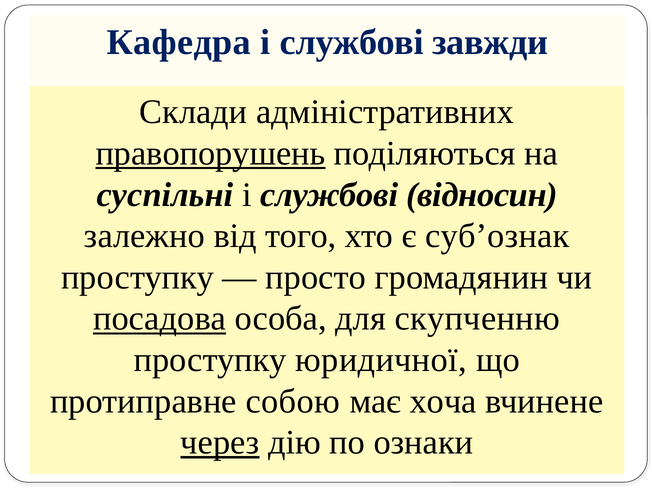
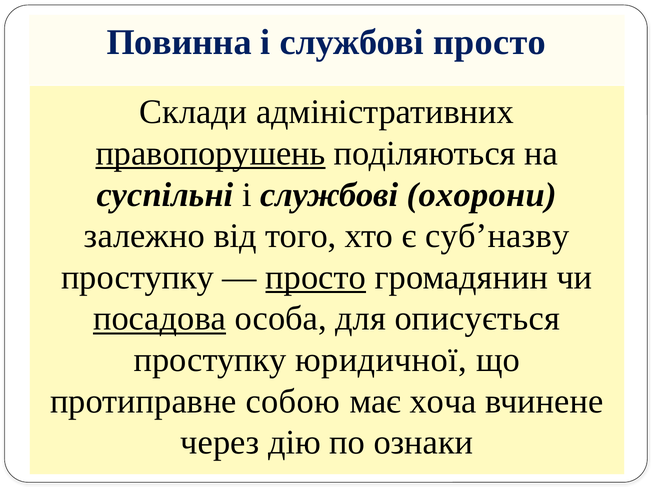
Кафедра: Кафедра -> Повинна (179, 42)
службові завжди: завжди -> просто (490, 42)
відносин: відносин -> охорони (482, 195)
суб’ознак: суб’ознак -> суб’назву (497, 236)
просто underline: none -> present (316, 277)
скупченню: скупченню -> описується (477, 319)
через underline: present -> none (220, 442)
